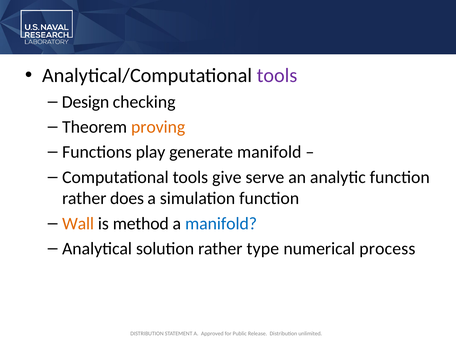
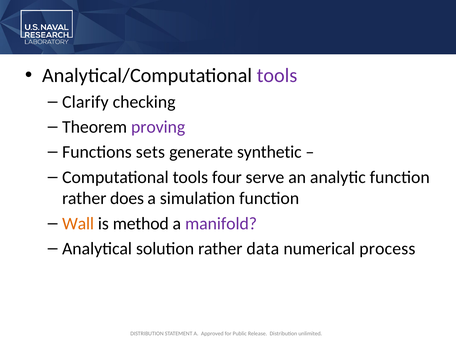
Design: Design -> Clarify (85, 102)
proving colour: orange -> purple (158, 127)
play: play -> sets (150, 152)
generate manifold: manifold -> synthetic (269, 152)
give: give -> four (227, 177)
manifold colour: blue -> purple (221, 224)
type: type -> data (263, 249)
